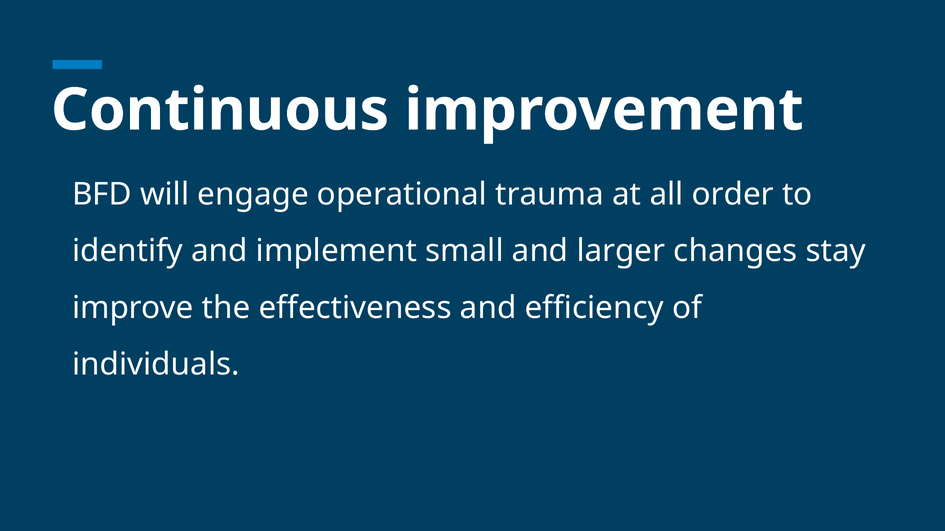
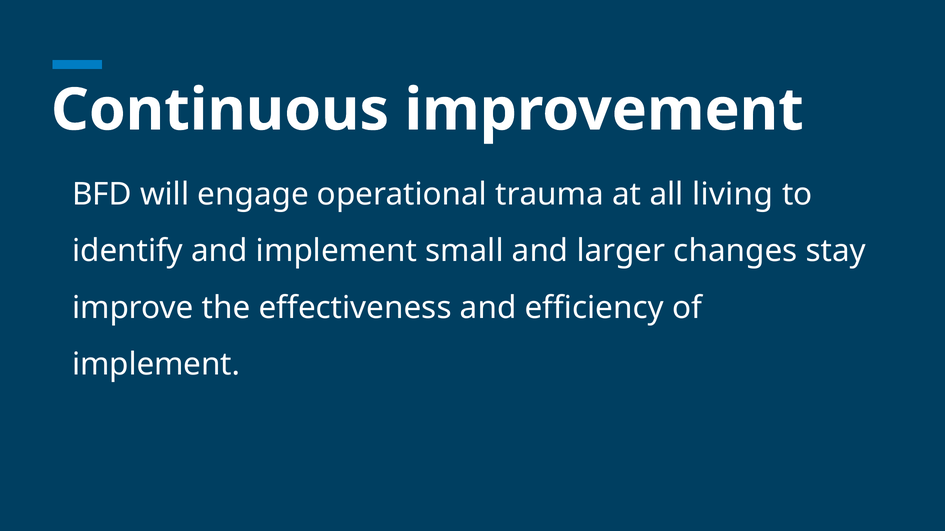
order: order -> living (733, 195)
individuals: individuals -> implement (156, 365)
